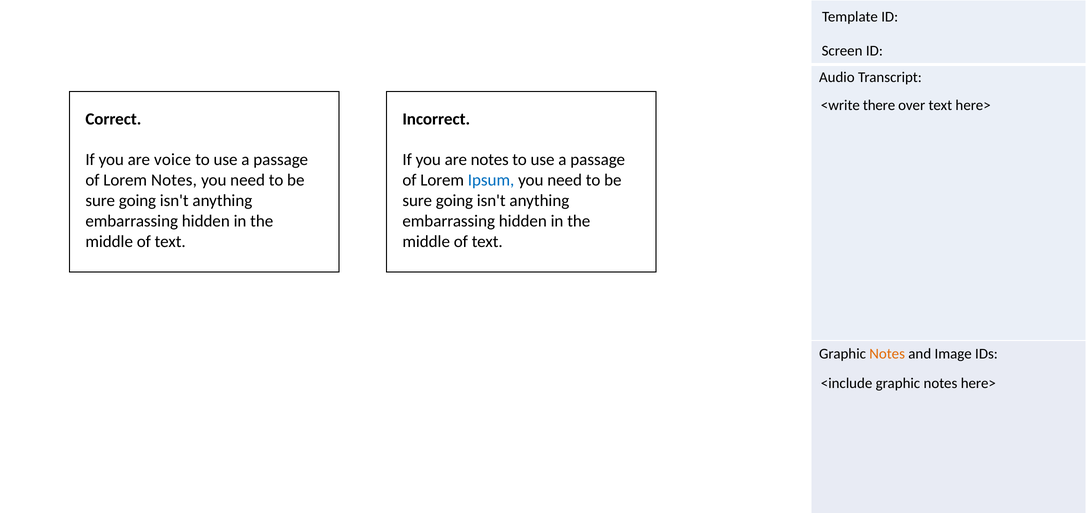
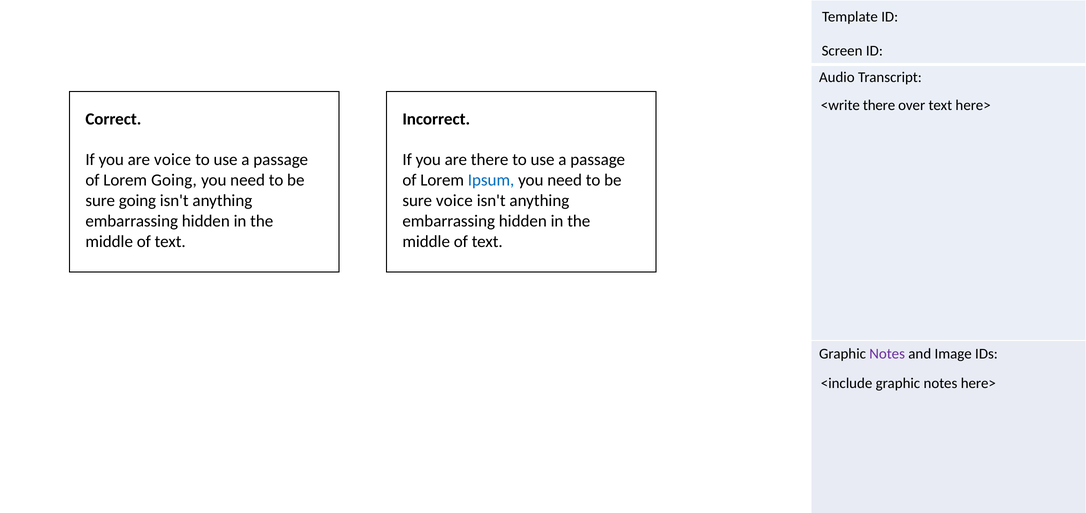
are notes: notes -> there (490, 160)
Lorem Notes: Notes -> Going (174, 180)
going: going -> voice (454, 201)
Notes colour: orange -> purple (887, 353)
